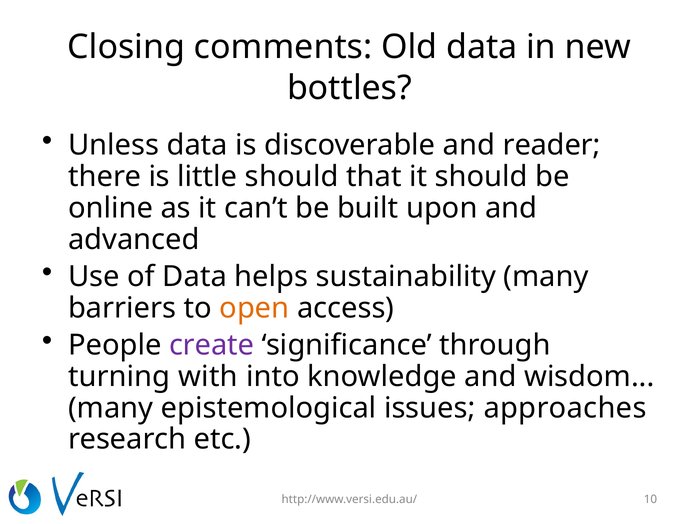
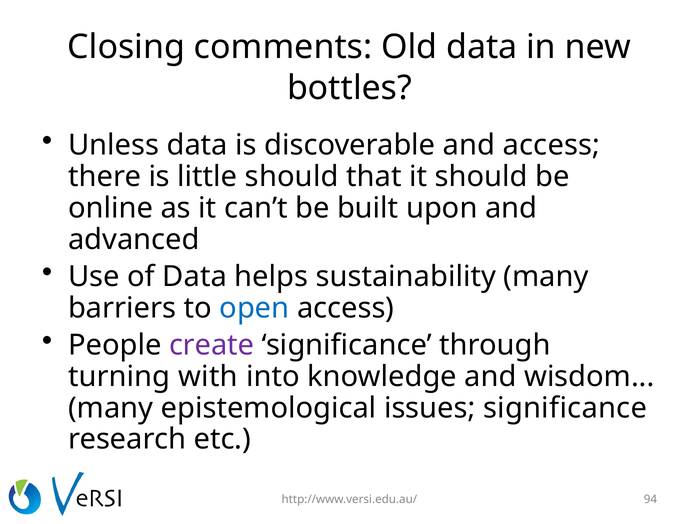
and reader: reader -> access (551, 145)
open colour: orange -> blue (254, 308)
issues approaches: approaches -> significance (565, 408)
10: 10 -> 94 (650, 500)
